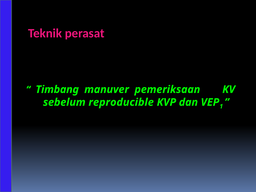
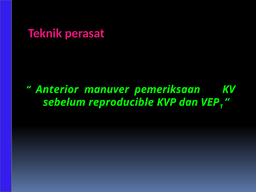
Timbang: Timbang -> Anterior (57, 89)
